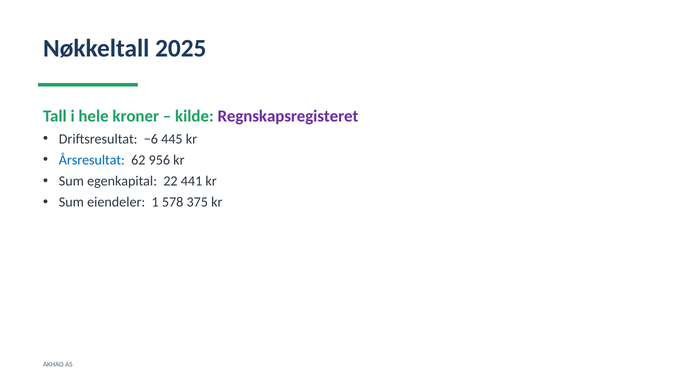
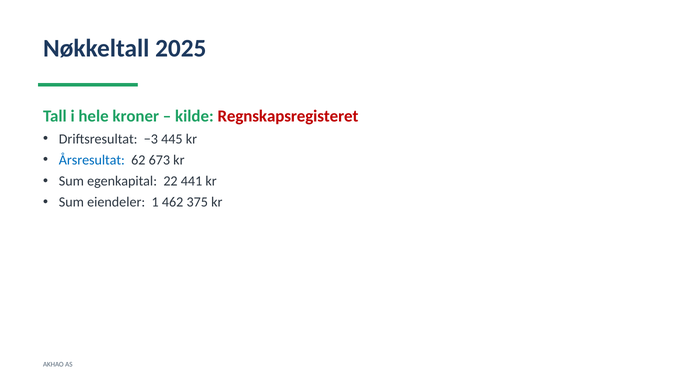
Regnskapsregisteret colour: purple -> red (288, 116)
−6: −6 -> −3 (151, 139)
956: 956 -> 673 (159, 160)
578: 578 -> 462 (173, 202)
